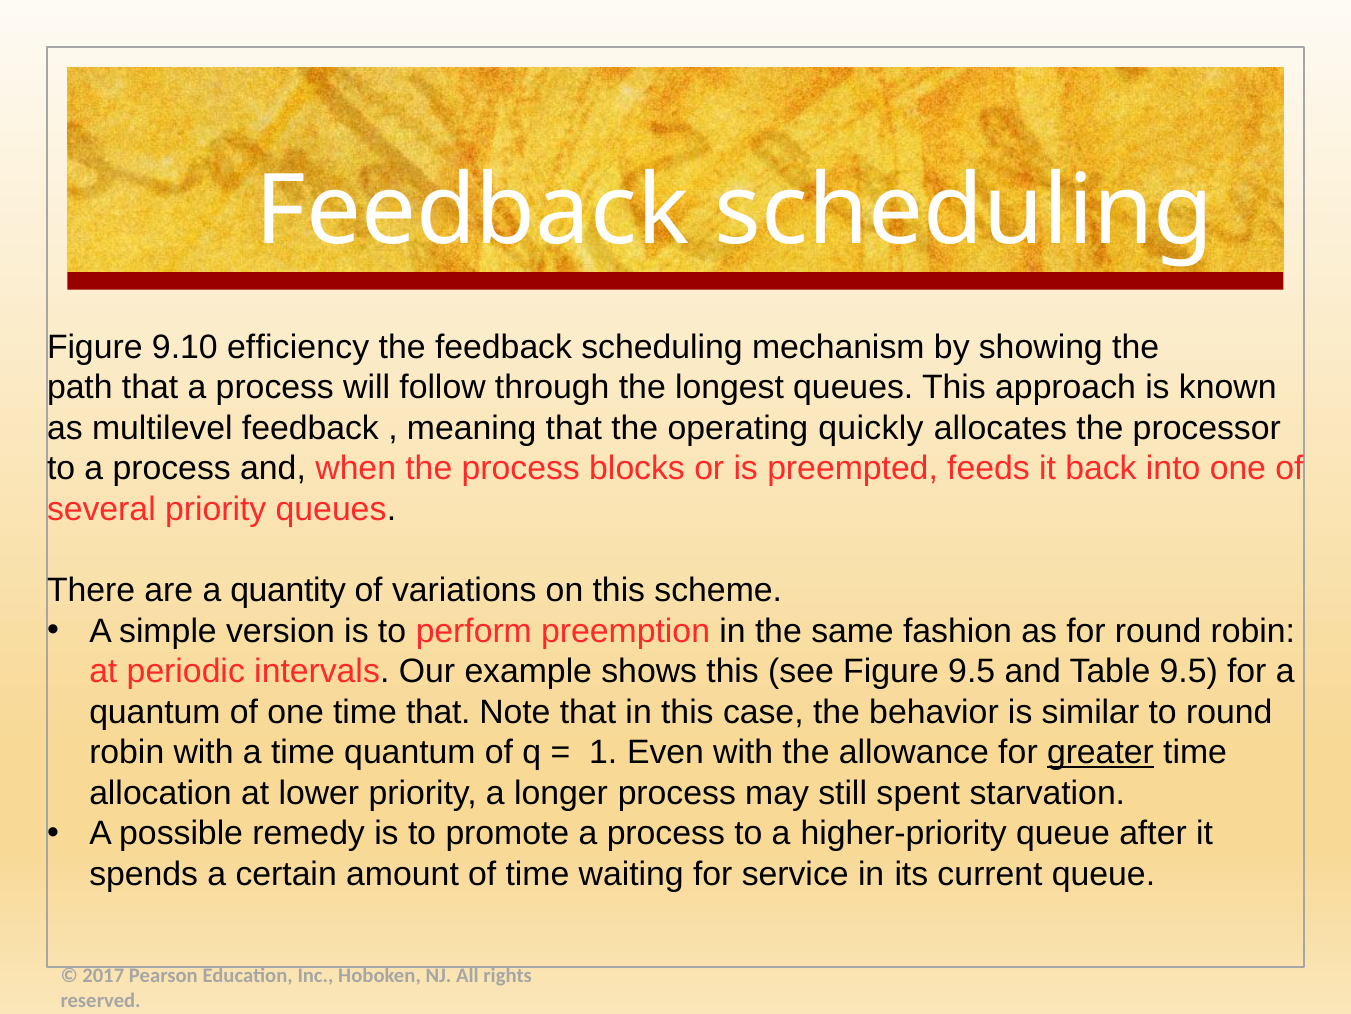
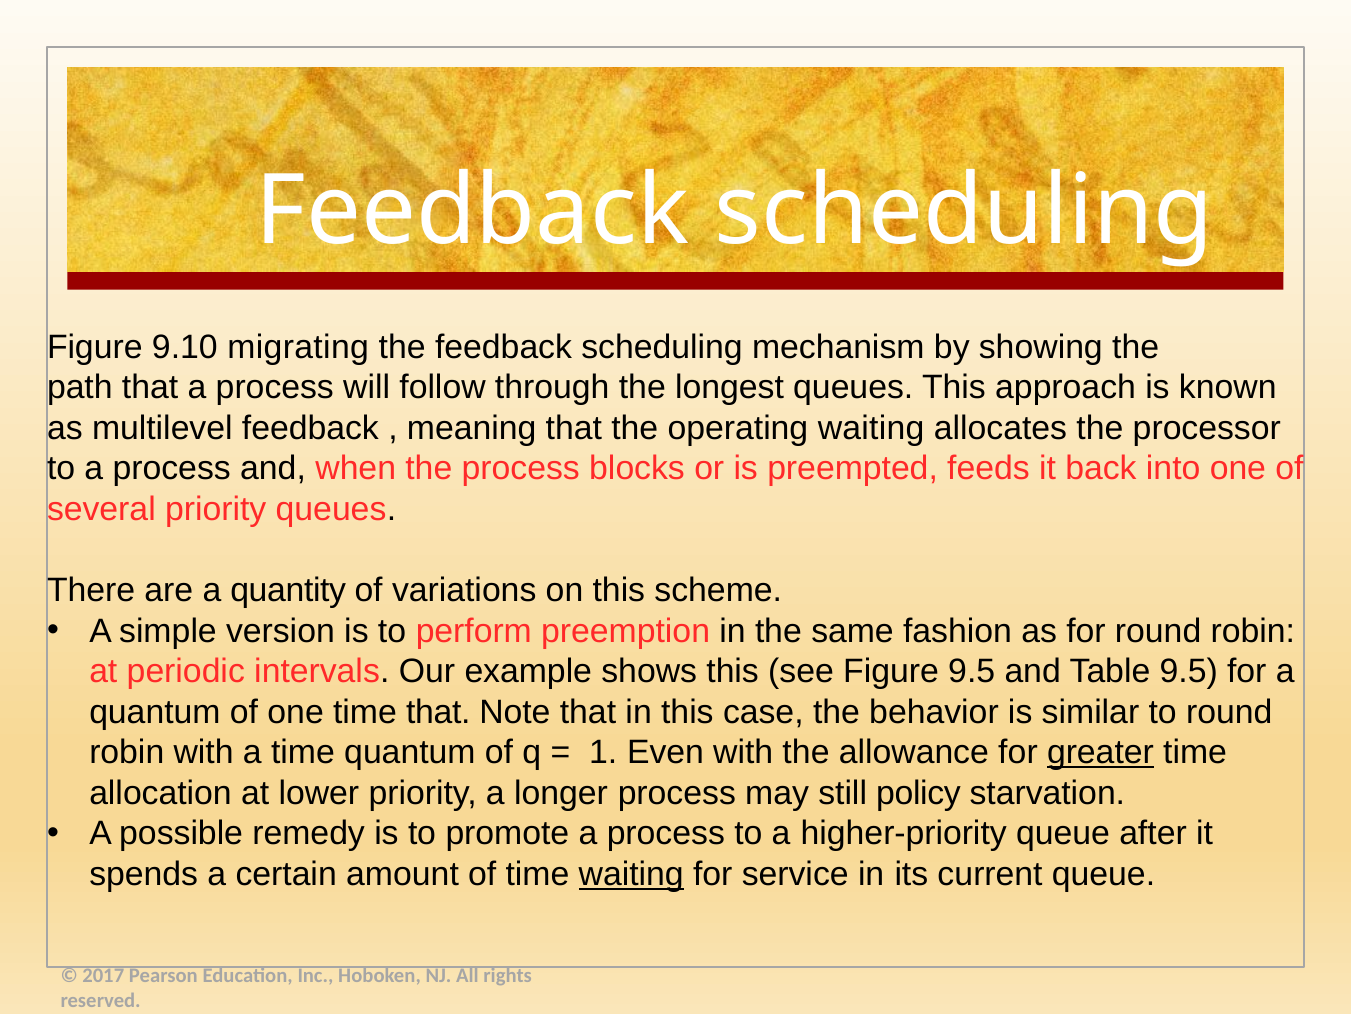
efficiency: efficiency -> migrating (298, 347)
operating quickly: quickly -> waiting (871, 428)
spent: spent -> policy (918, 793)
waiting underline: none -> present (631, 874)
